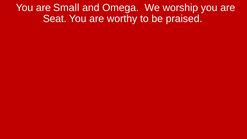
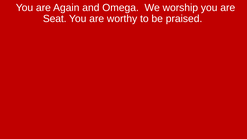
Small: Small -> Again (66, 8)
